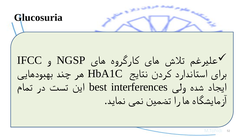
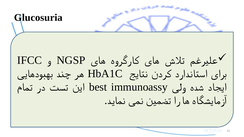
interferences: interferences -> immunoassy (139, 87)
